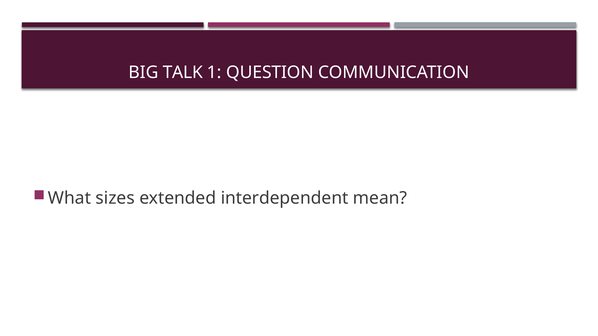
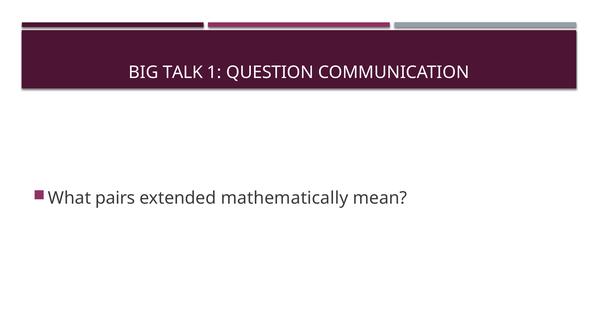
sizes: sizes -> pairs (115, 198)
interdependent: interdependent -> mathematically (284, 198)
